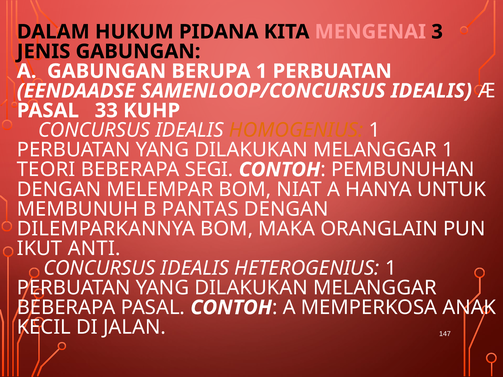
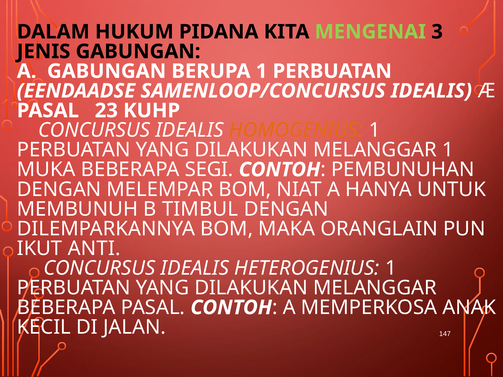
MENGENAI colour: pink -> light green (370, 32)
33: 33 -> 23 (106, 111)
TEORI: TEORI -> MUKA (46, 170)
PANTAS: PANTAS -> TIMBUL (200, 209)
